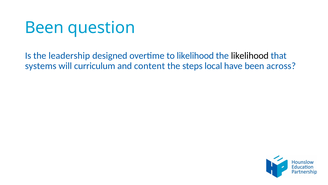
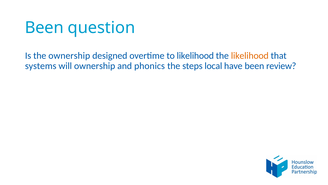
the leadership: leadership -> ownership (69, 55)
likelihood colour: black -> orange (250, 55)
will curriculum: curriculum -> ownership (95, 66)
content: content -> phonics (150, 66)
across: across -> review (281, 66)
